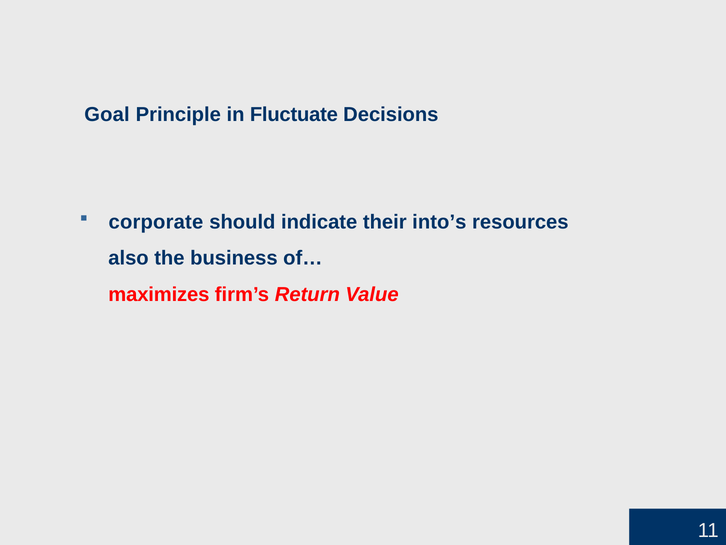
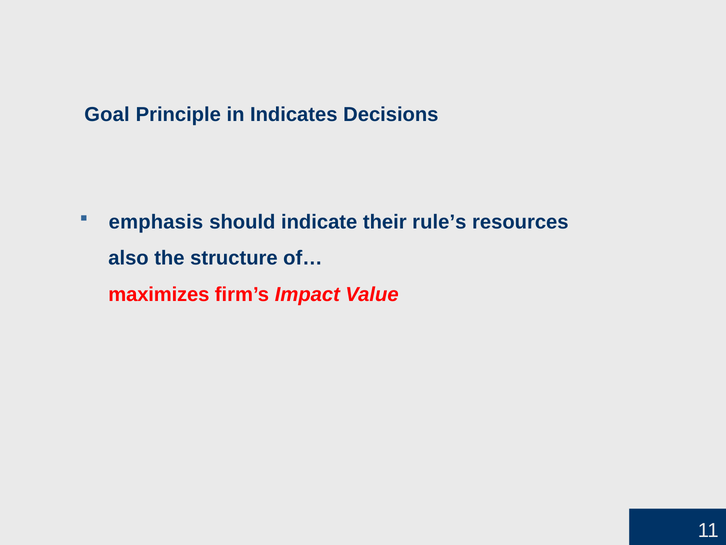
Fluctuate: Fluctuate -> Indicates (294, 115)
corporate: corporate -> emphasis (156, 222)
into’s: into’s -> rule’s (439, 222)
business: business -> structure (234, 258)
Return: Return -> Impact (307, 294)
